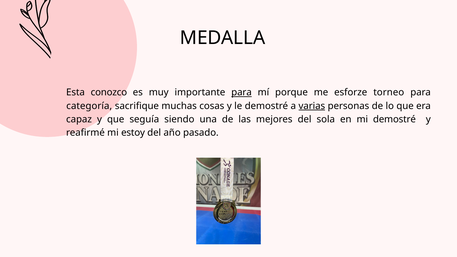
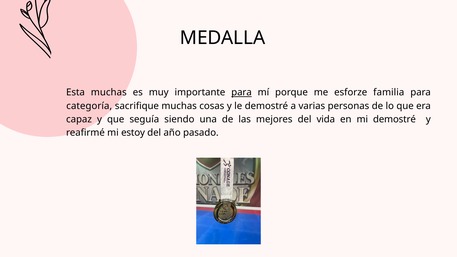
Esta conozco: conozco -> muchas (109, 92)
torneo: torneo -> familia (389, 92)
varias underline: present -> none (312, 106)
sola: sola -> vida (326, 119)
